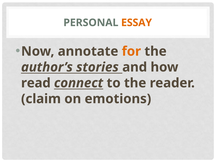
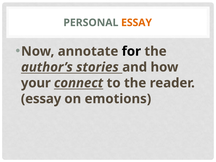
for colour: orange -> black (131, 51)
read: read -> your (36, 83)
claim: claim -> essay (41, 99)
